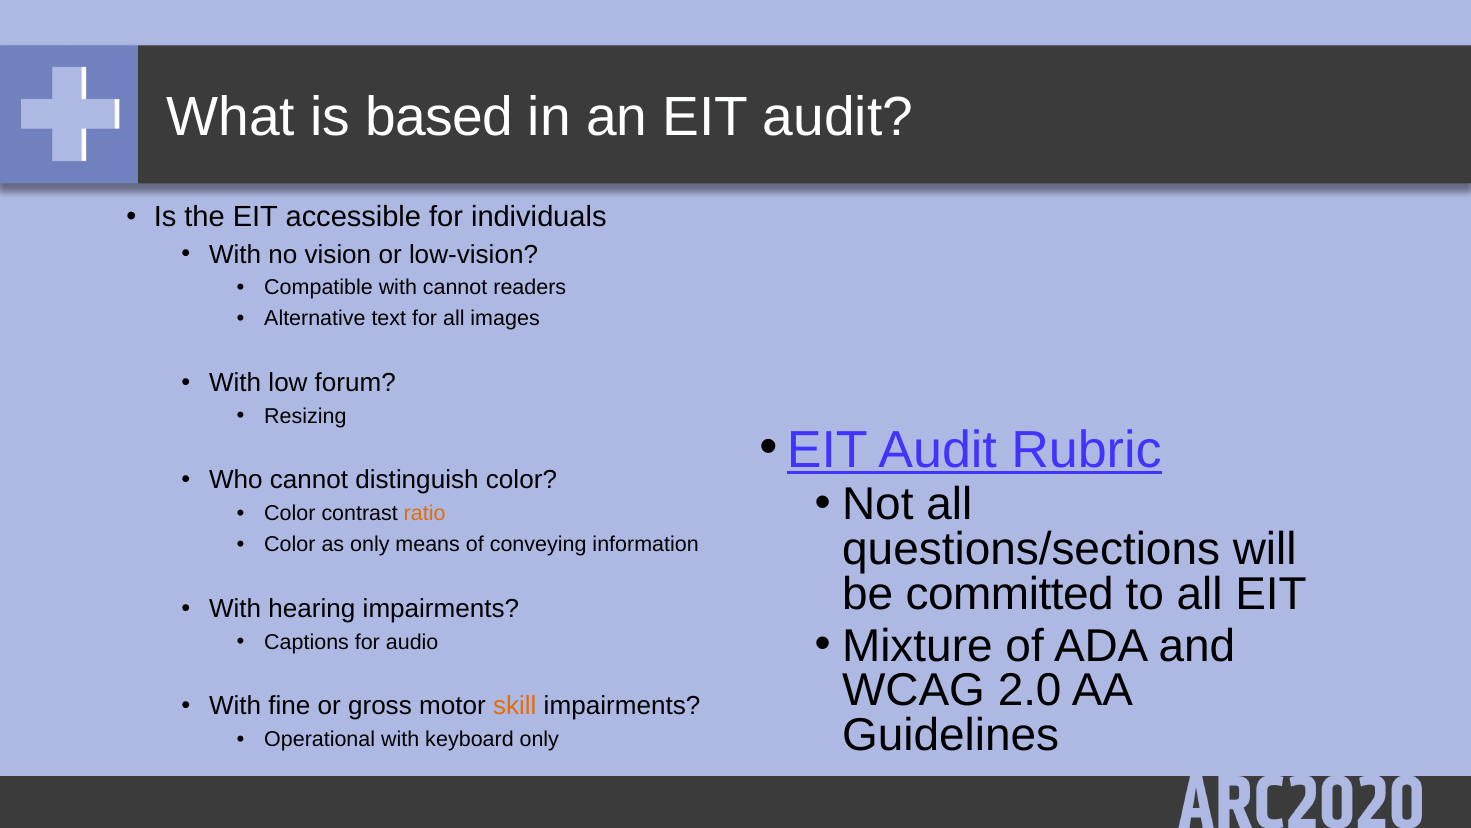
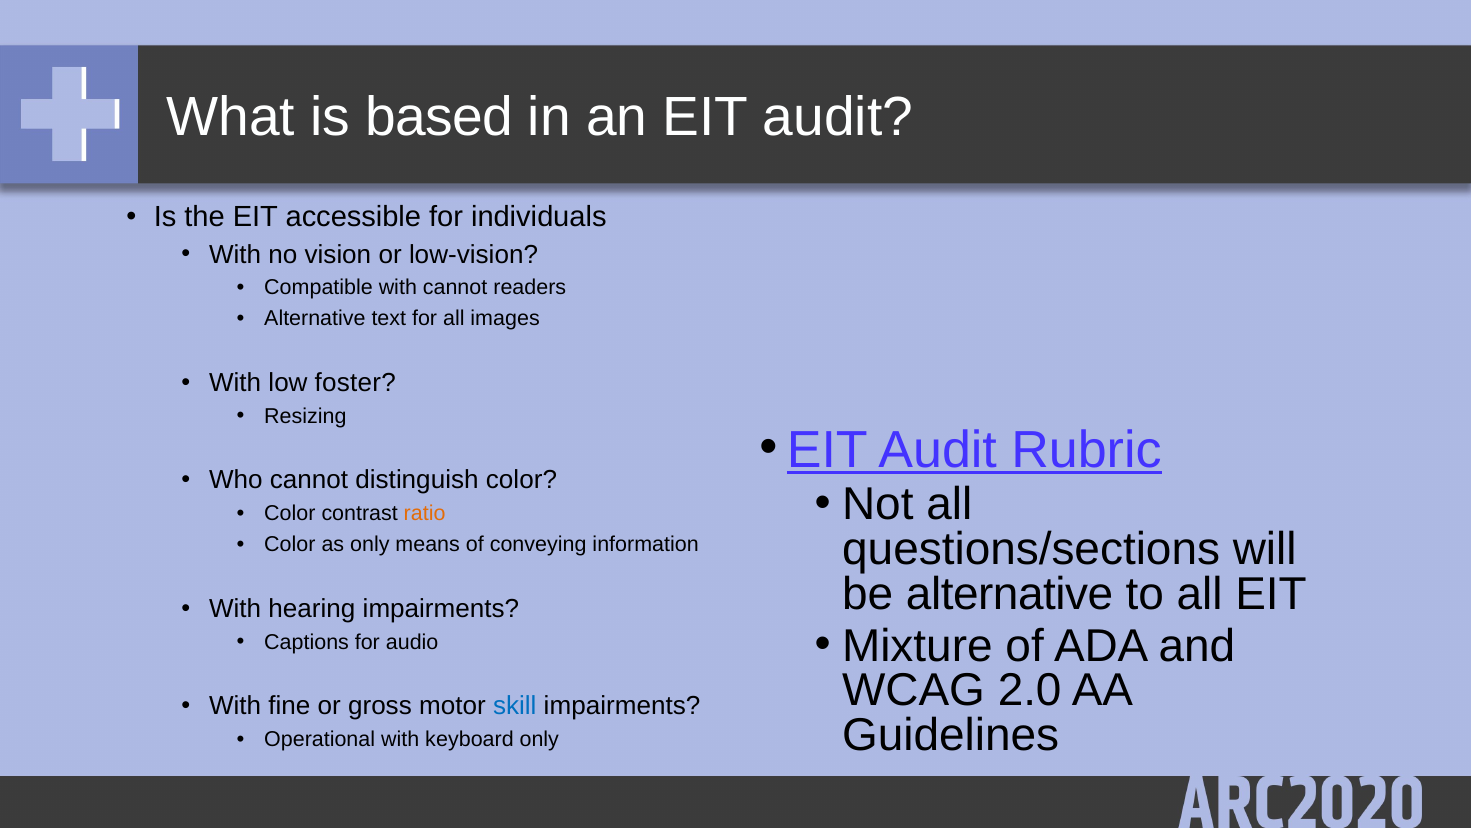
forum: forum -> foster (355, 383)
be committed: committed -> alternative (1010, 594)
skill colour: orange -> blue (515, 706)
